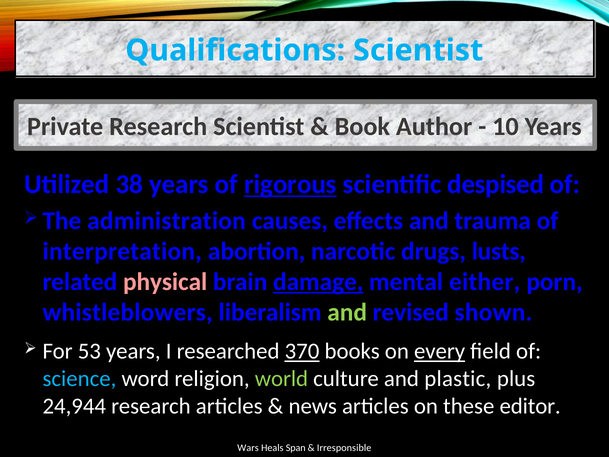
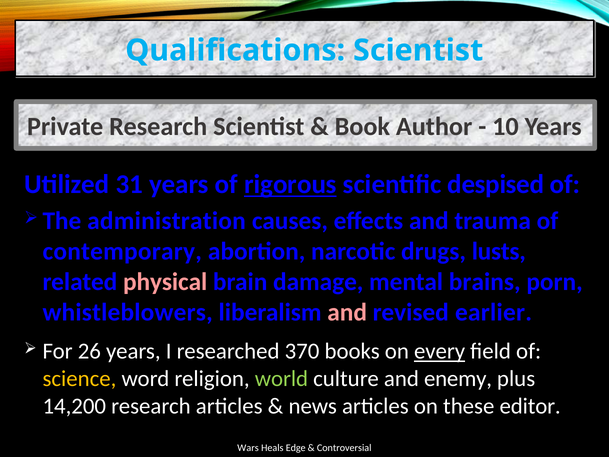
38: 38 -> 31 (129, 184)
interpretation: interpretation -> contemporary (122, 251)
damage underline: present -> none (318, 282)
either: either -> brains (485, 282)
and colour: light green -> pink (347, 312)
shown: shown -> earlier (494, 312)
53: 53 -> 26 (89, 351)
370 underline: present -> none (302, 351)
science colour: light blue -> yellow (79, 379)
plastic: plastic -> enemy (458, 379)
24,944: 24,944 -> 14,200 (74, 406)
Span: Span -> Edge (296, 448)
Irresponsible: Irresponsible -> Controversial (344, 448)
